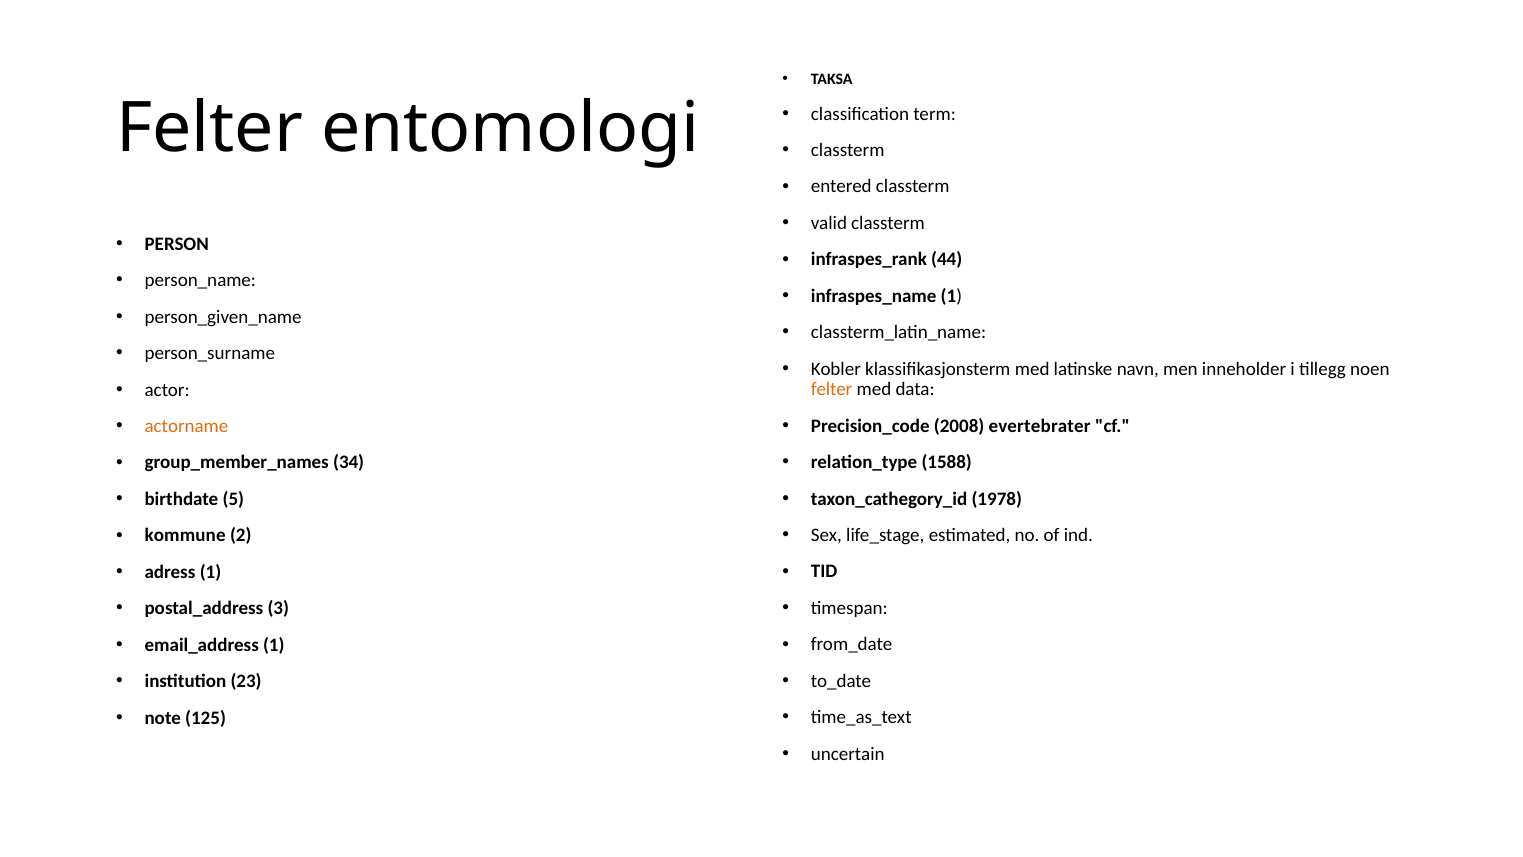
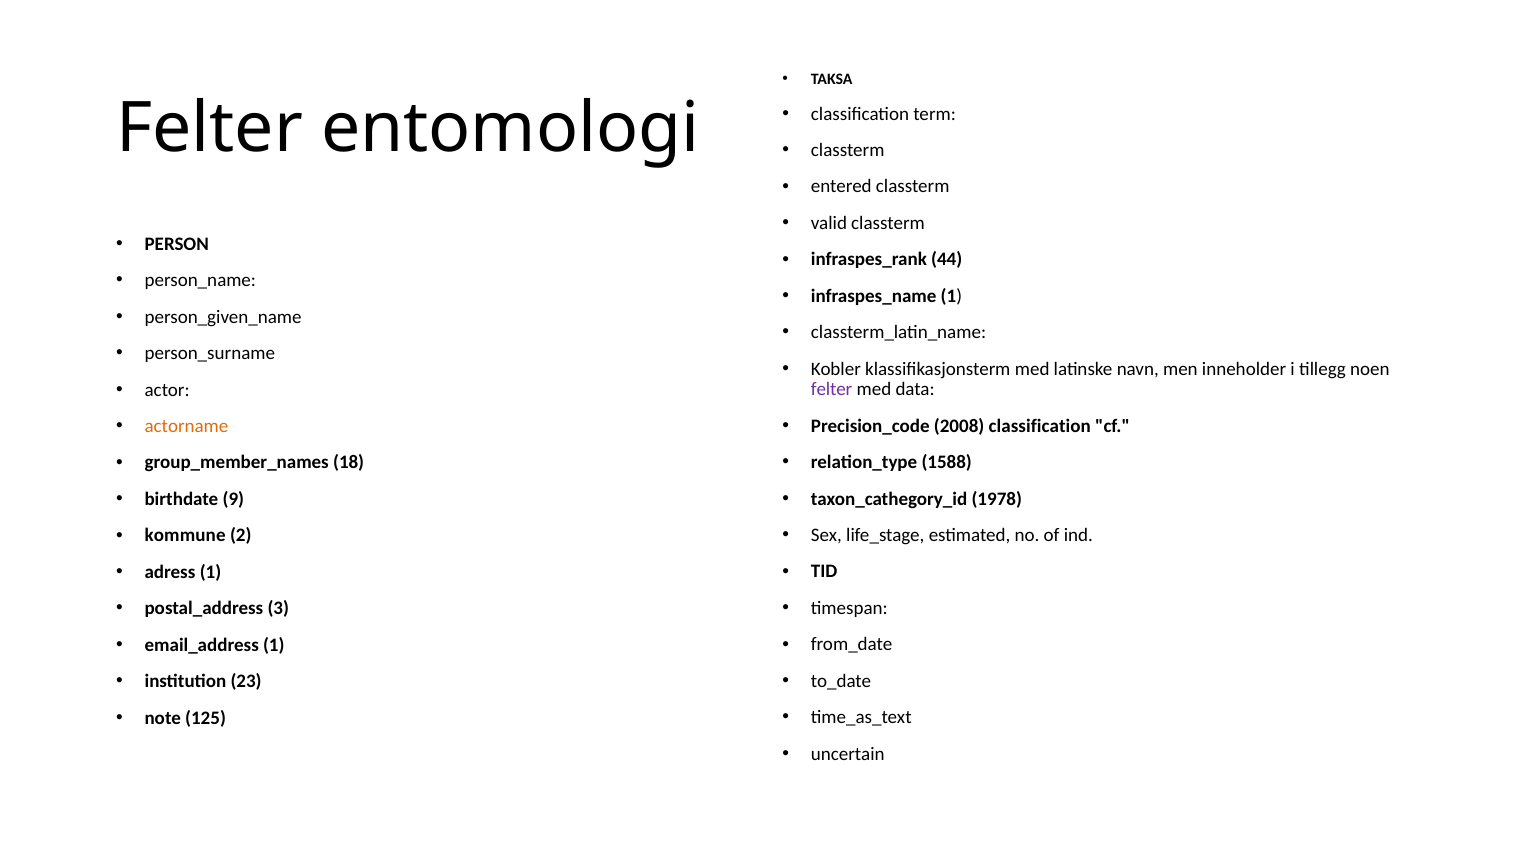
felter colour: orange -> purple (832, 389)
2008 evertebrater: evertebrater -> classification (1040, 426)
34: 34 -> 18 (349, 462)
5: 5 -> 9 (233, 499)
